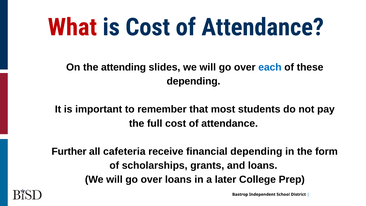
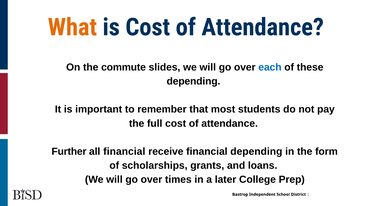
What colour: red -> orange (72, 27)
attending: attending -> commute (124, 67)
all cafeteria: cafeteria -> financial (124, 151)
over loans: loans -> times (178, 179)
